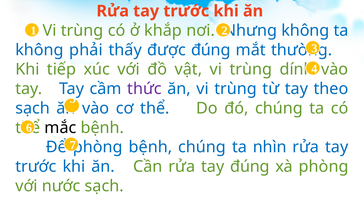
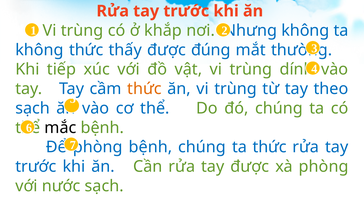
không phải: phải -> thức (86, 50)
thức colour: purple -> orange (144, 89)
ta nhìn: nhìn -> thức (270, 147)
tay đúng: đúng -> được (250, 166)
